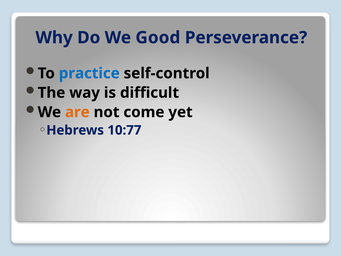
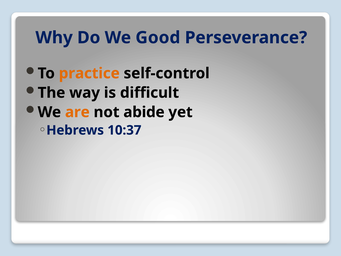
practice colour: blue -> orange (89, 73)
come: come -> abide (144, 112)
10:77: 10:77 -> 10:37 (124, 130)
